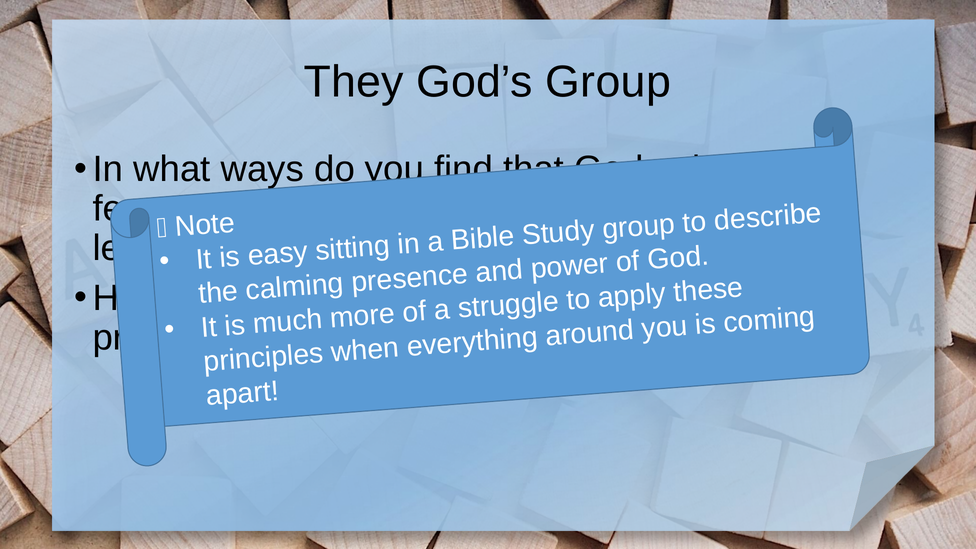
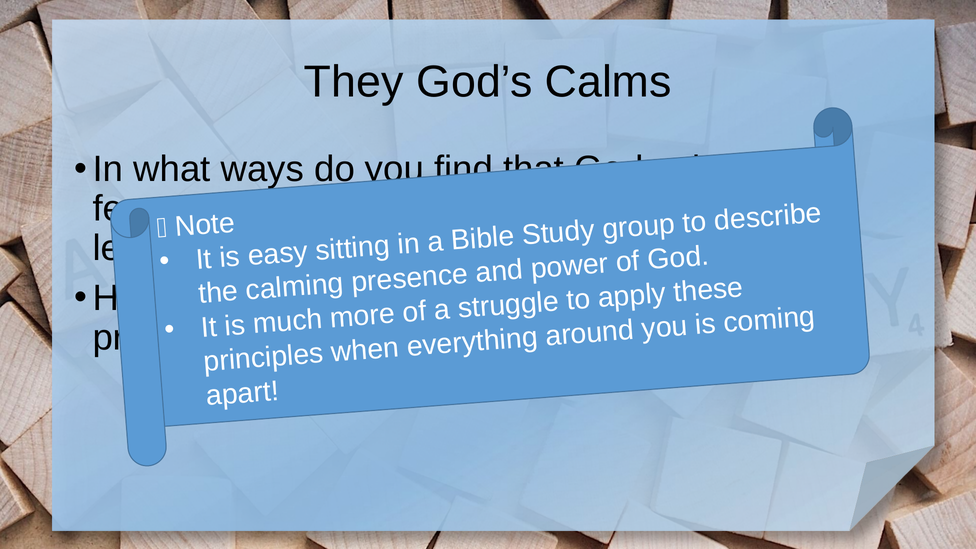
God’s Group: Group -> Calms (608, 82)
